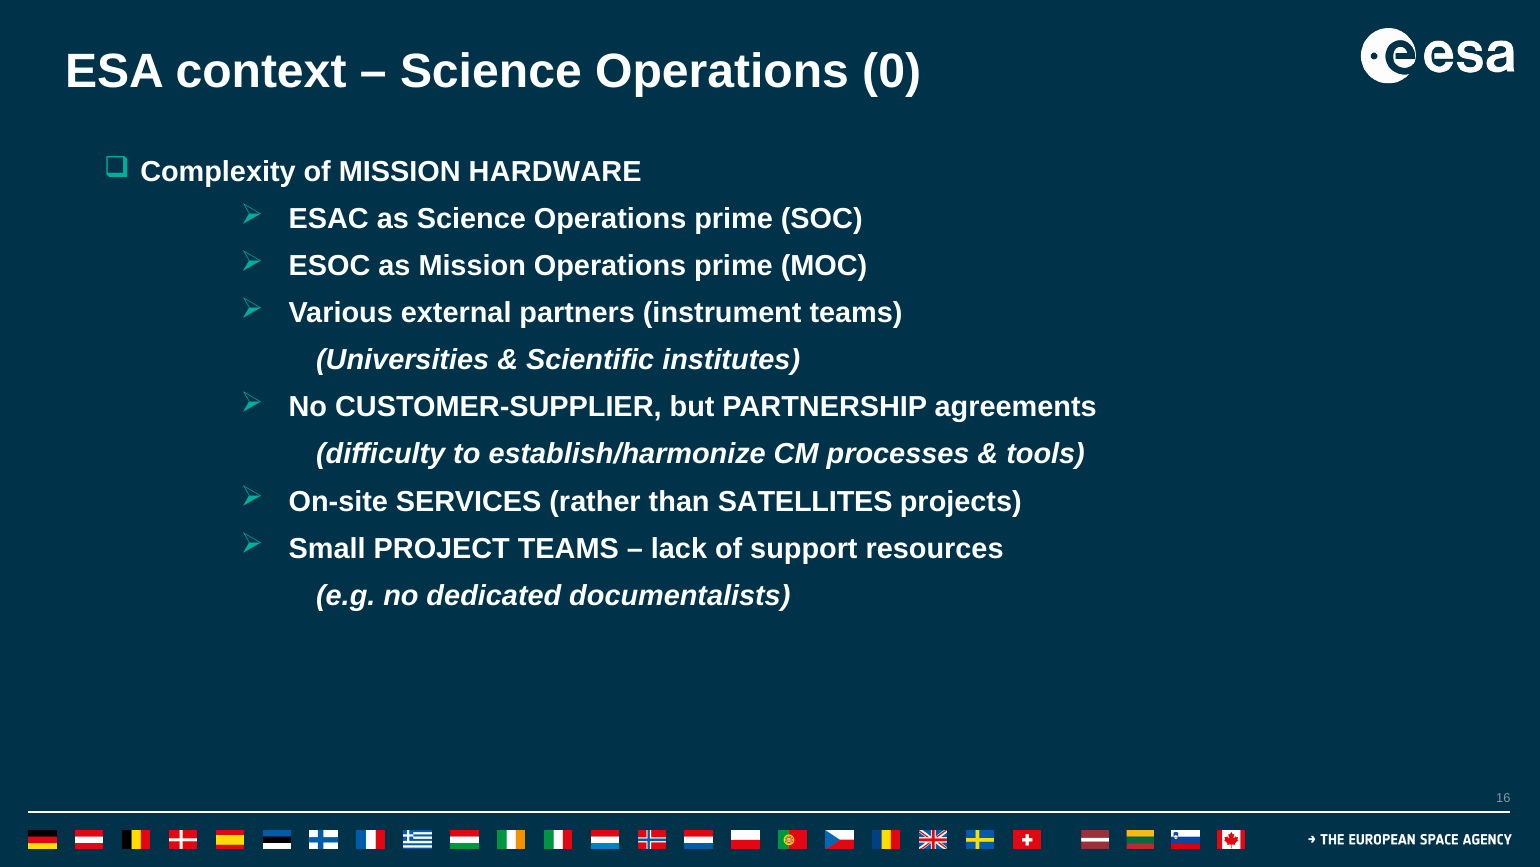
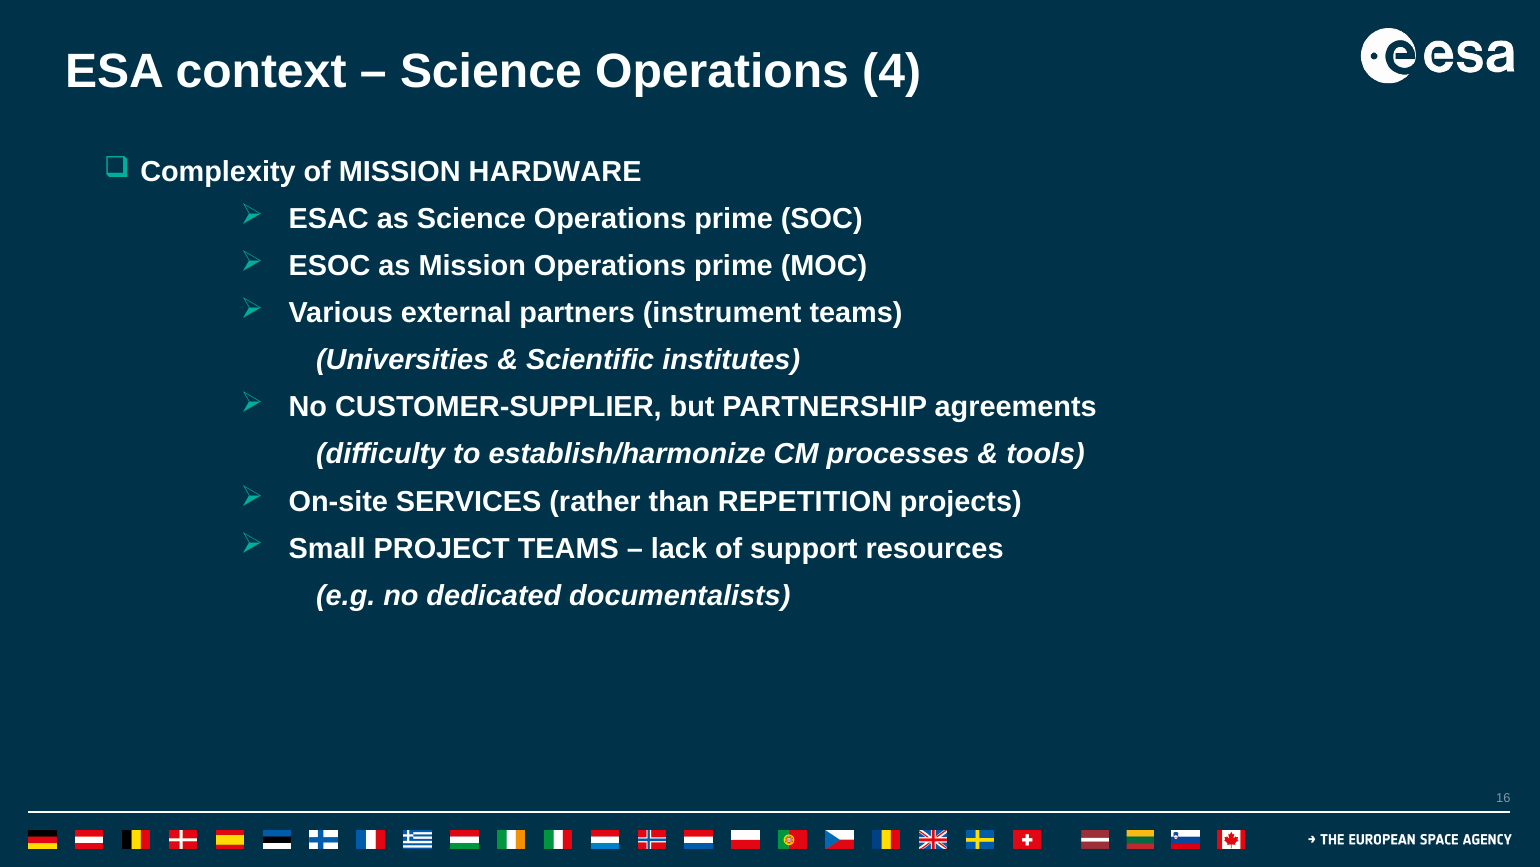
0: 0 -> 4 (892, 72)
SATELLITES: SATELLITES -> REPETITION (805, 501)
